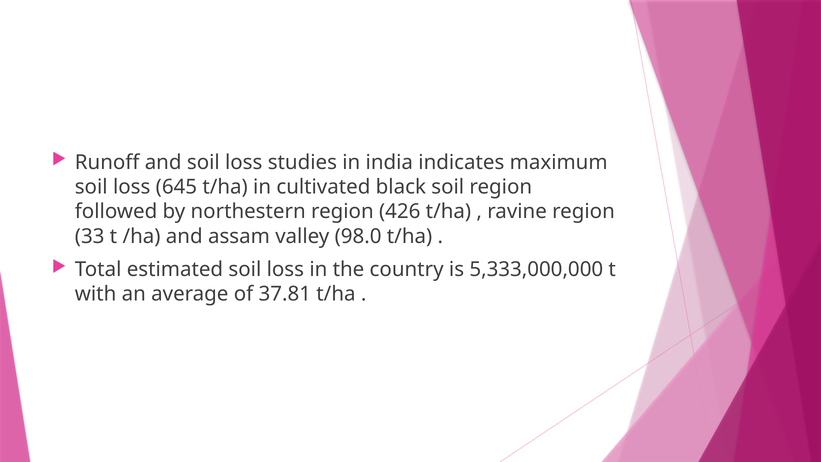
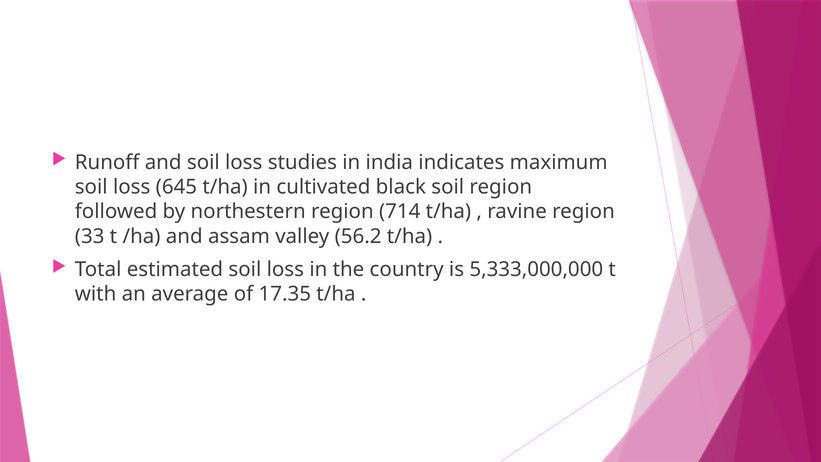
426: 426 -> 714 (400, 212)
98.0: 98.0 -> 56.2 (358, 236)
37.81: 37.81 -> 17.35 (285, 294)
